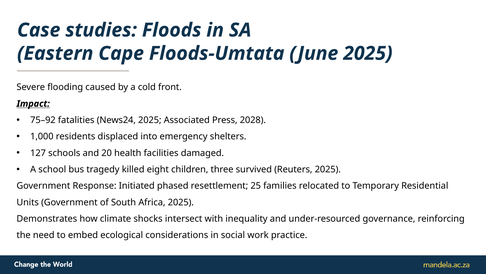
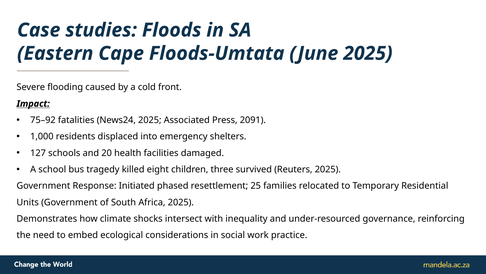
2028: 2028 -> 2091 (253, 120)
